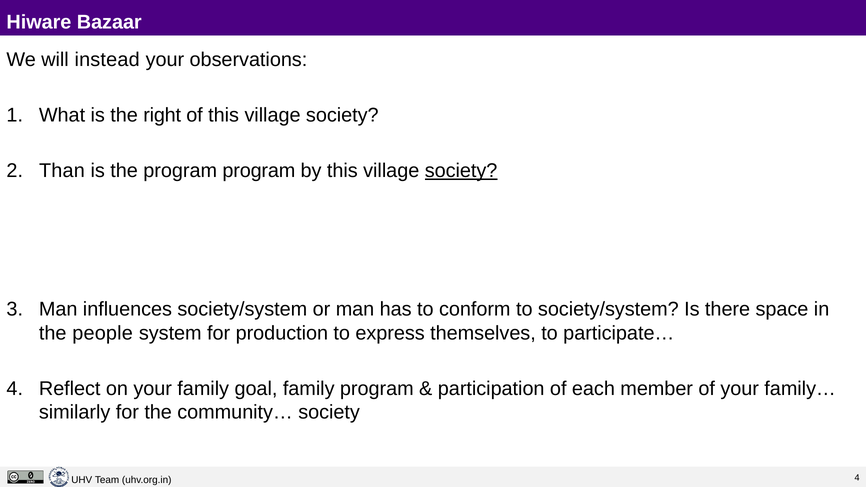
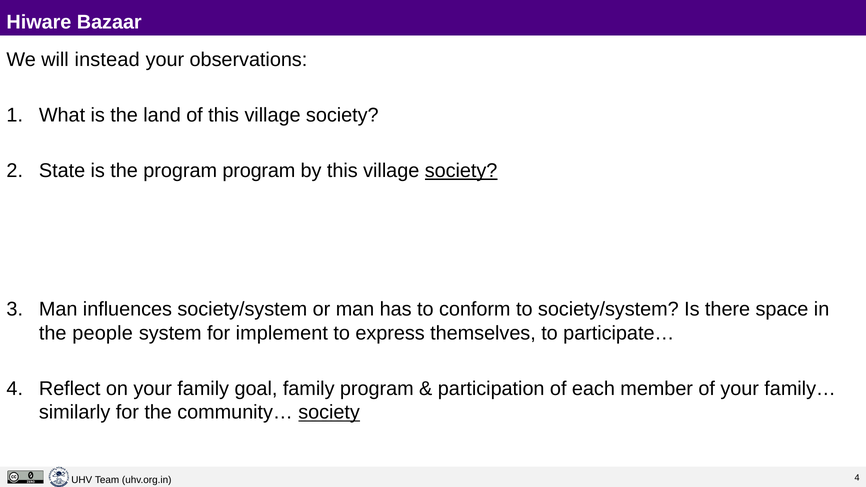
right: right -> land (162, 115)
Than: Than -> State (62, 171)
production: production -> implement (282, 333)
society underline: none -> present (329, 413)
